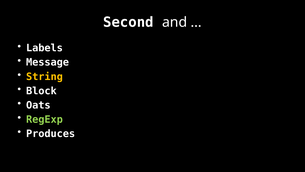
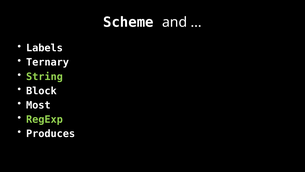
Second: Second -> Scheme (128, 22)
Message: Message -> Ternary (48, 62)
String colour: yellow -> light green (44, 76)
Oats: Oats -> Most (38, 105)
